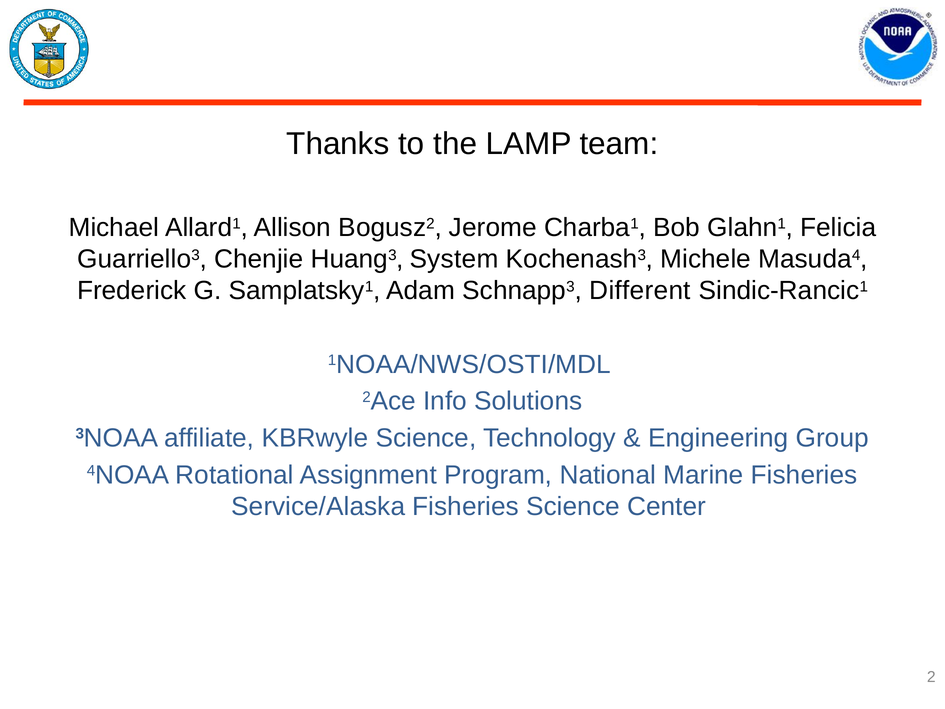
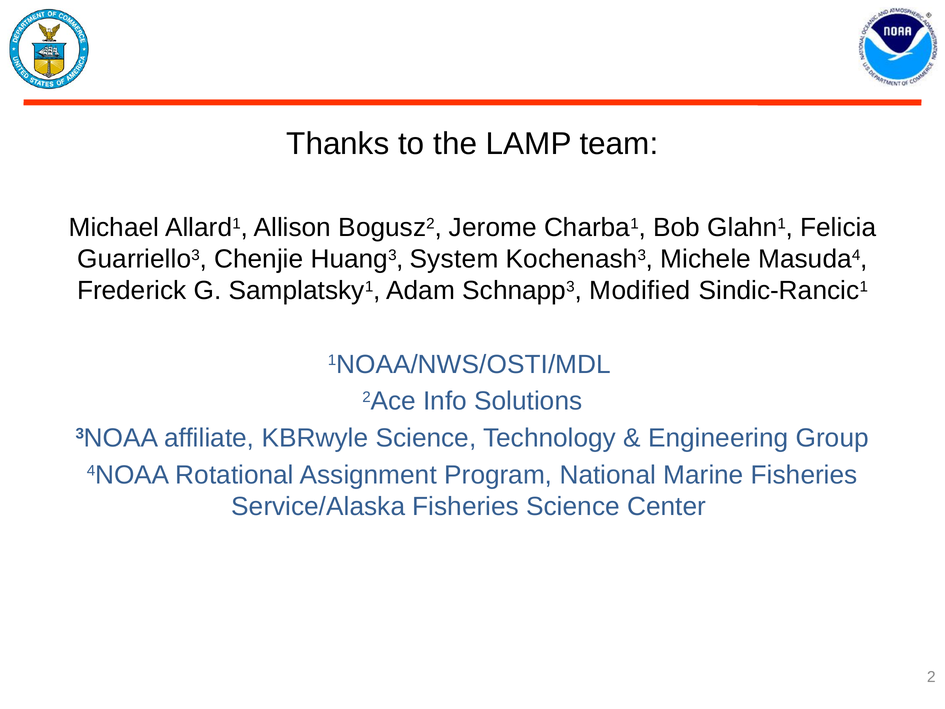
Different: Different -> Modified (640, 291)
